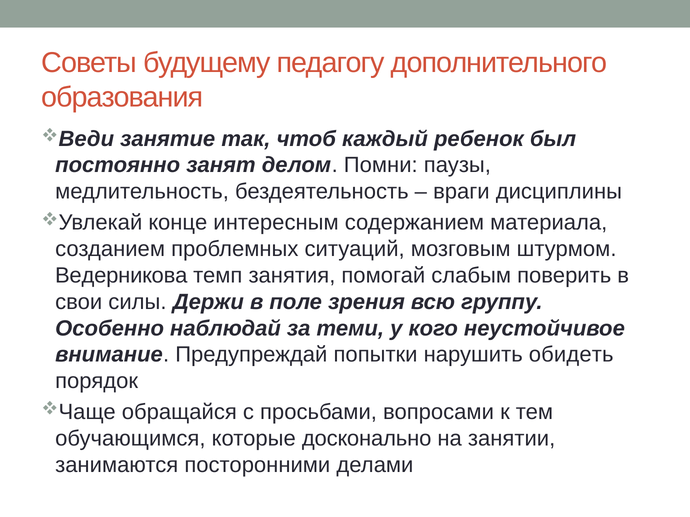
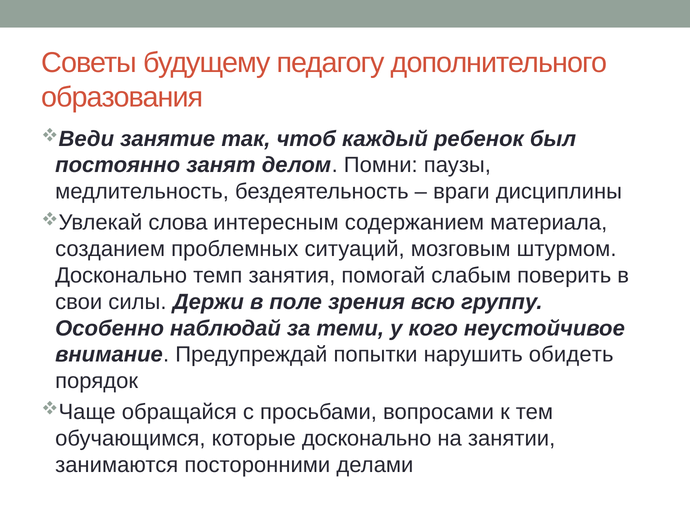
конце: конце -> слова (178, 223)
Ведерникова: Ведерникова -> Досконально (121, 276)
